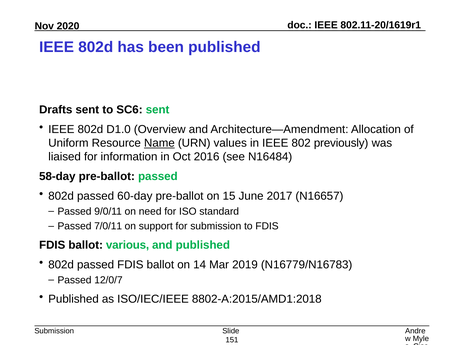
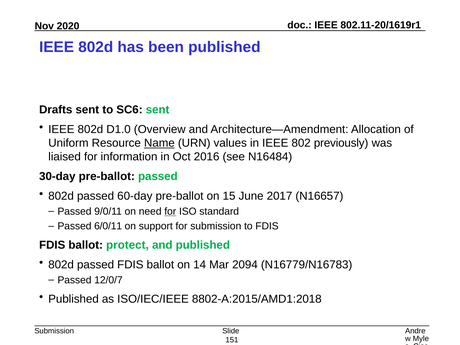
58-day: 58-day -> 30-day (57, 176)
for underline: none -> present (170, 211)
7/0/11: 7/0/11 -> 6/0/11 (108, 226)
various: various -> protect (127, 245)
2019: 2019 -> 2094 (245, 265)
